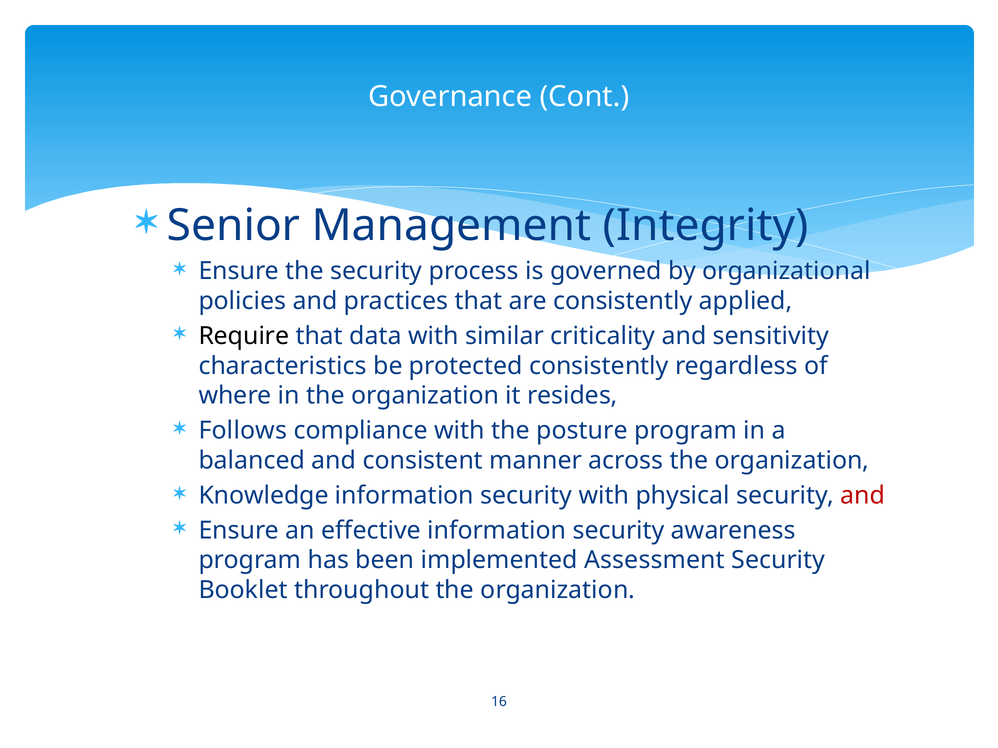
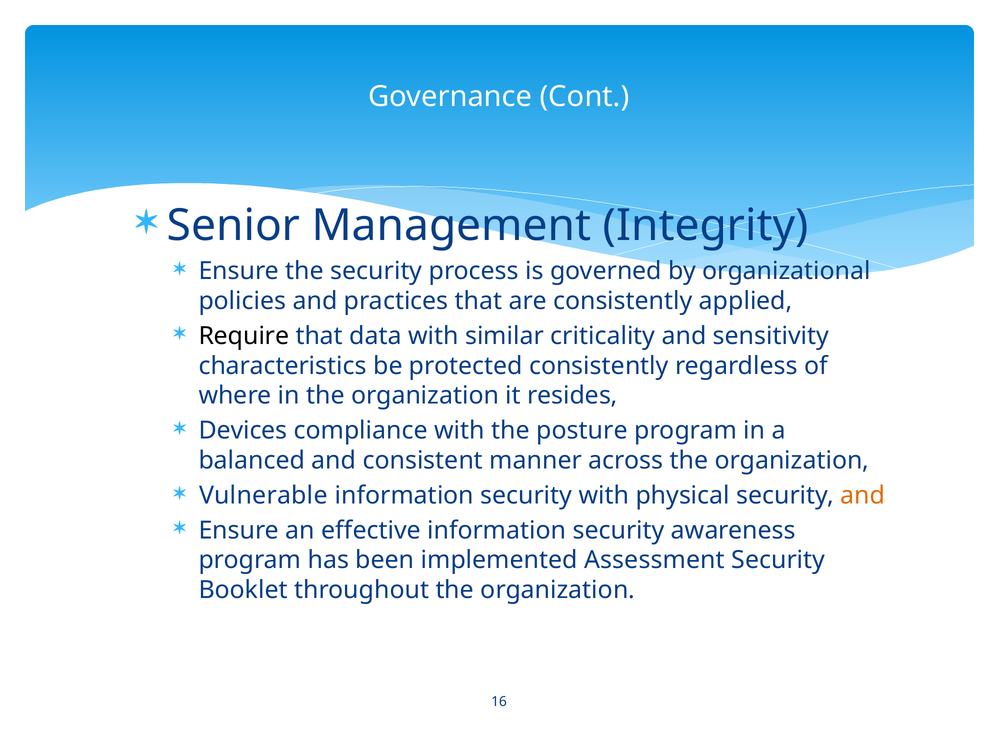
Follows: Follows -> Devices (243, 431)
Knowledge: Knowledge -> Vulnerable (263, 496)
and colour: red -> orange (863, 496)
